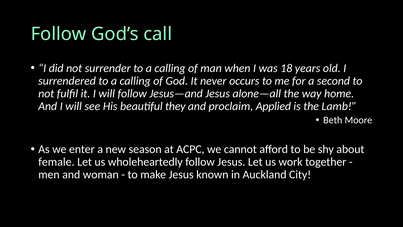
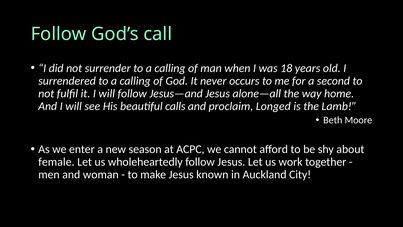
they: they -> calls (175, 106)
Applied: Applied -> Longed (273, 106)
